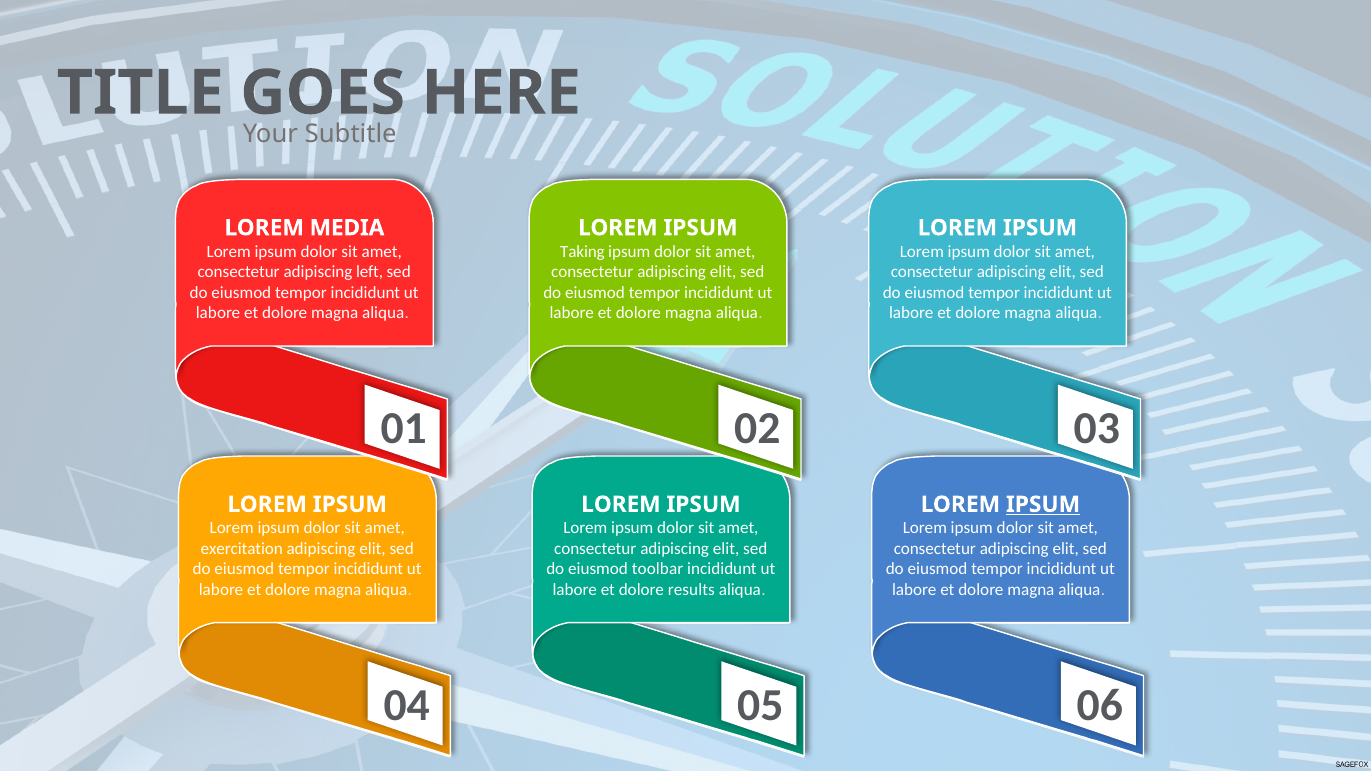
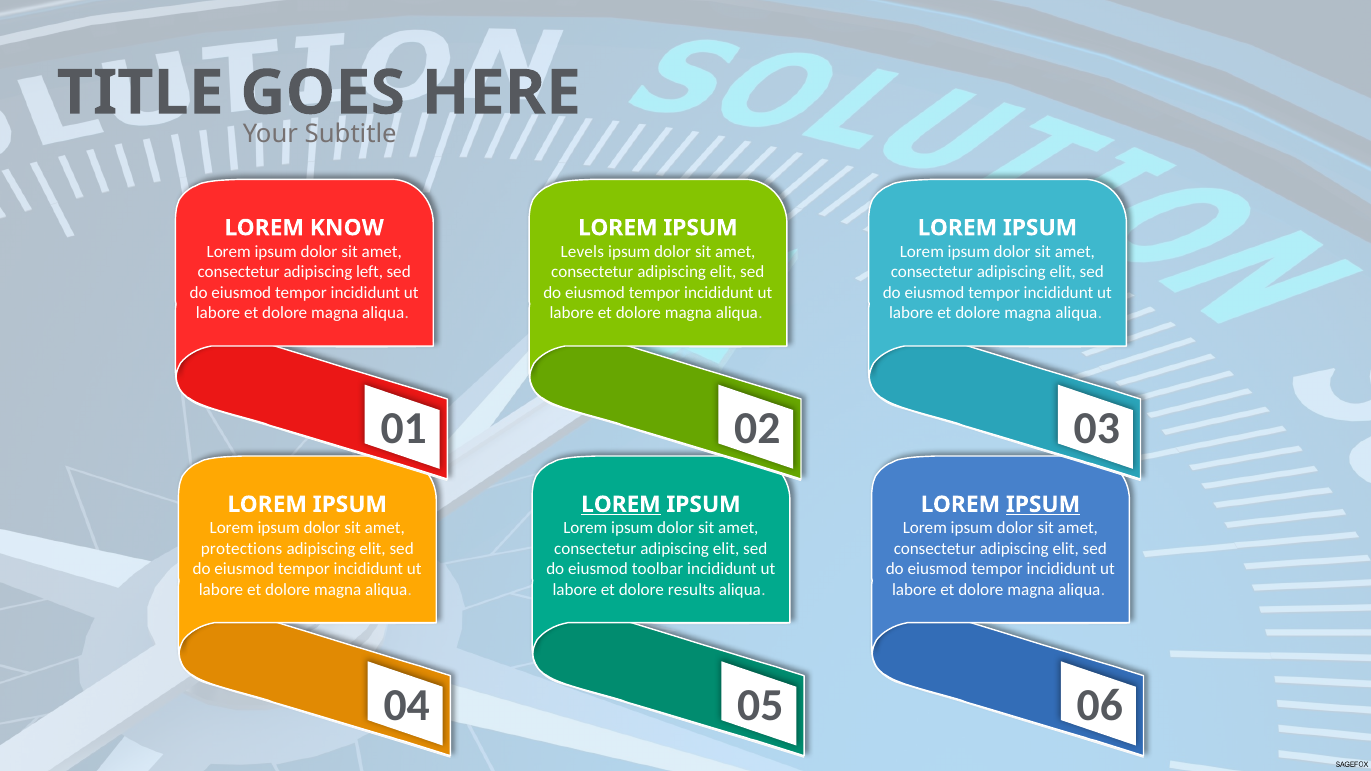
MEDIA: MEDIA -> KNOW (347, 228)
Taking: Taking -> Levels (582, 251)
LOREM underline: none -> present (621, 505)
exercitation: exercitation -> protections (242, 549)
